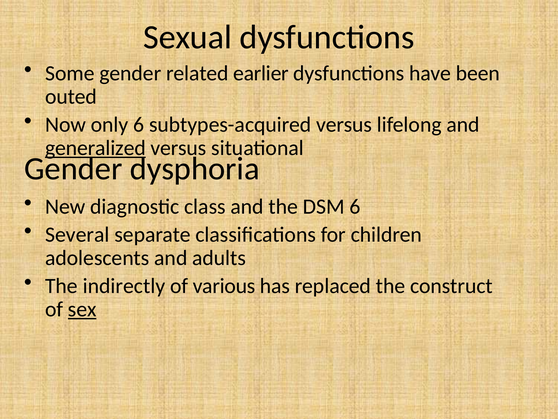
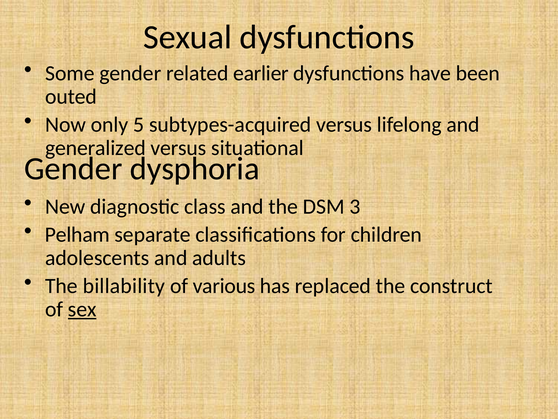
only 6: 6 -> 5 (139, 124)
generalized underline: present -> none (95, 148)
DSM 6: 6 -> 3 (355, 206)
Several: Several -> Pelham (77, 234)
indirectly: indirectly -> billability (124, 286)
